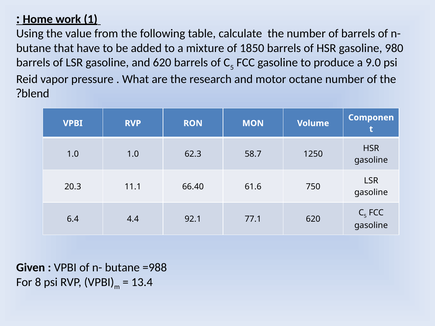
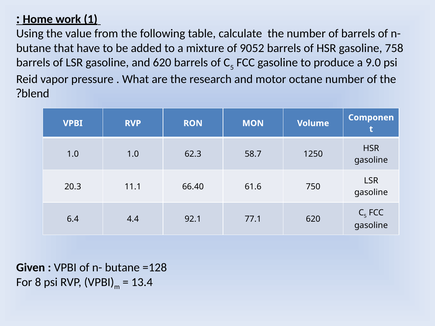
1850: 1850 -> 9052 (252, 48)
980: 980 -> 758 (394, 48)
=988: =988 -> =128 (155, 268)
